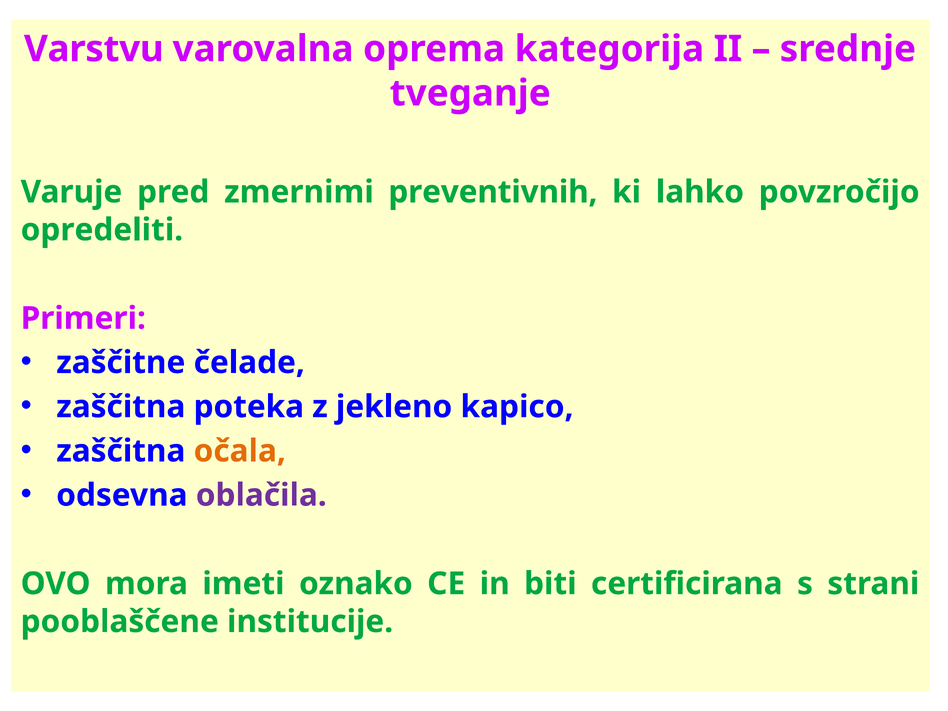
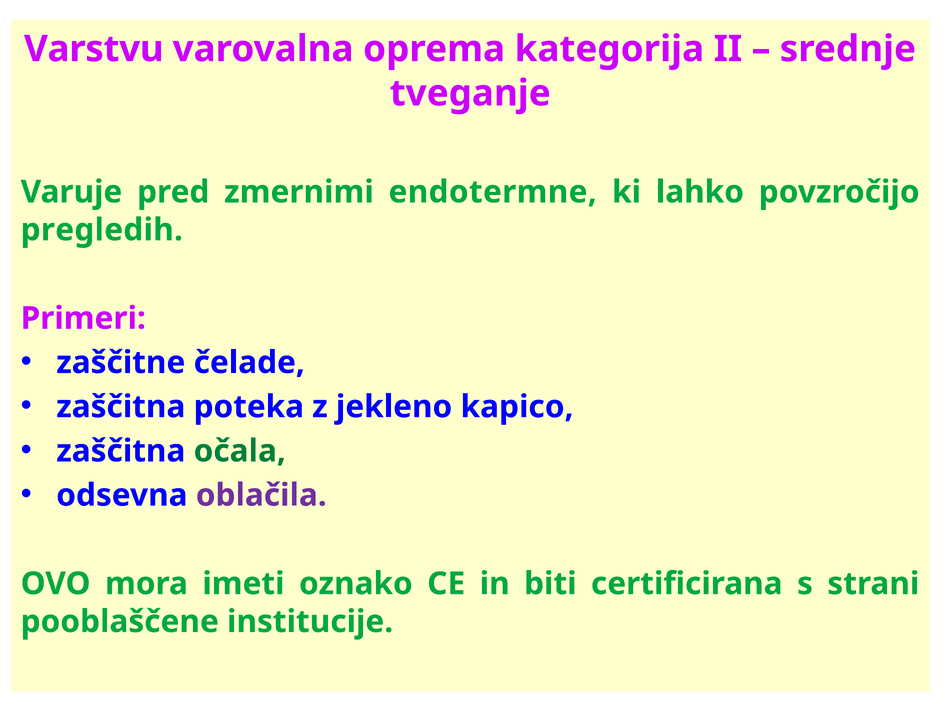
preventivnih: preventivnih -> endotermne (493, 192)
opredeliti: opredeliti -> pregledih (102, 230)
očala colour: orange -> green (240, 451)
